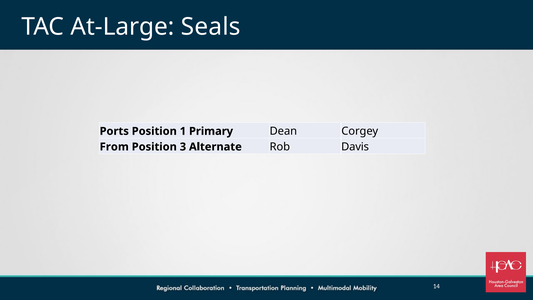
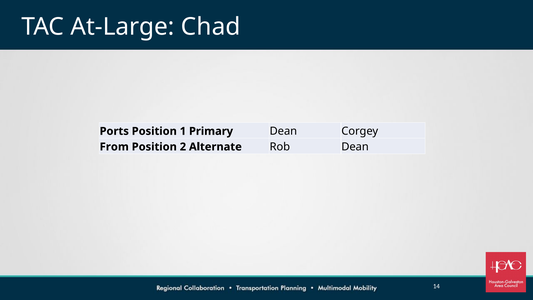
Seals: Seals -> Chad (211, 27)
3: 3 -> 2 (183, 147)
Rob Davis: Davis -> Dean (355, 147)
